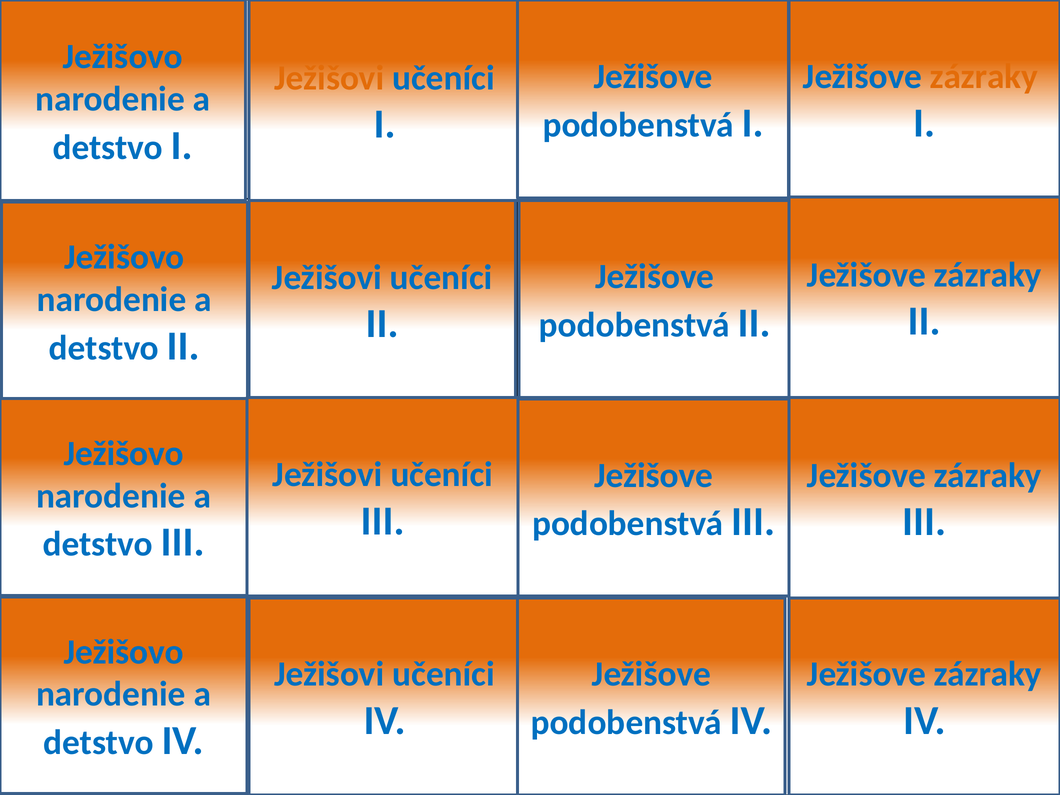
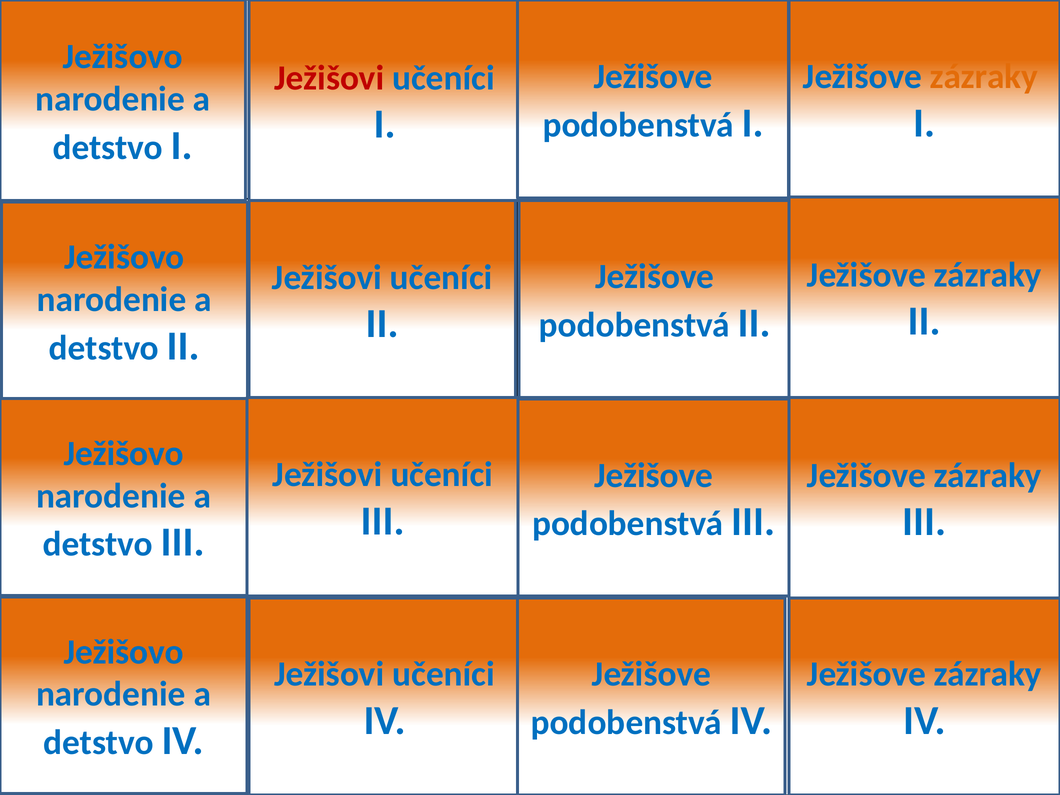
Ježišovi colour: orange -> red (329, 78)
